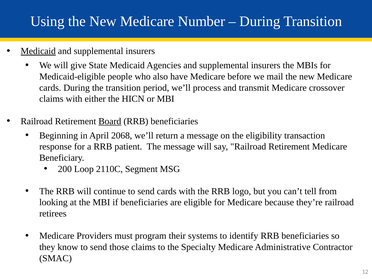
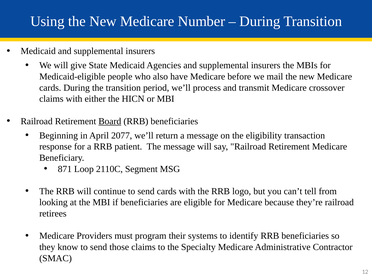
Medicaid underline: present -> none (38, 51)
2068: 2068 -> 2077 (122, 135)
200: 200 -> 871 (65, 169)
